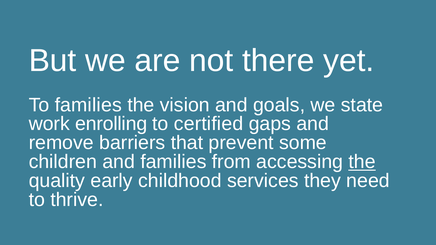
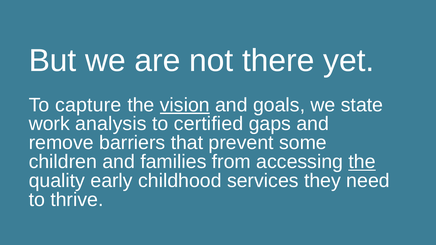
To families: families -> capture (88, 105)
vision underline: none -> present (185, 105)
enrolling: enrolling -> analysis (111, 124)
